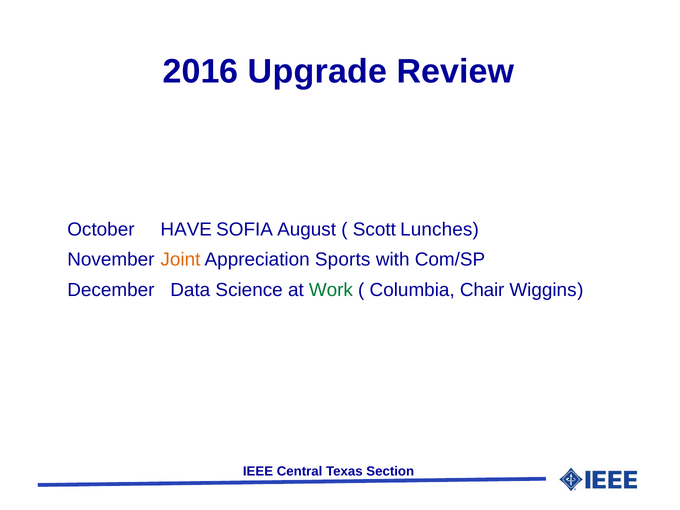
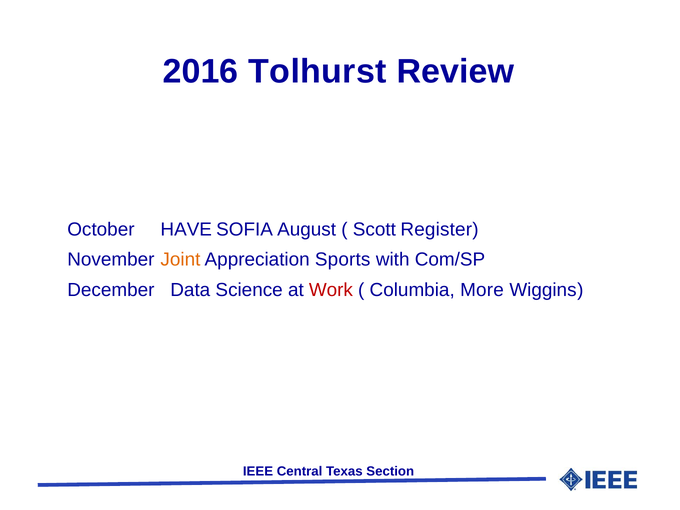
Upgrade: Upgrade -> Tolhurst (317, 72)
Lunches: Lunches -> Register (439, 229)
Work colour: green -> red (331, 290)
Chair: Chair -> More (482, 290)
